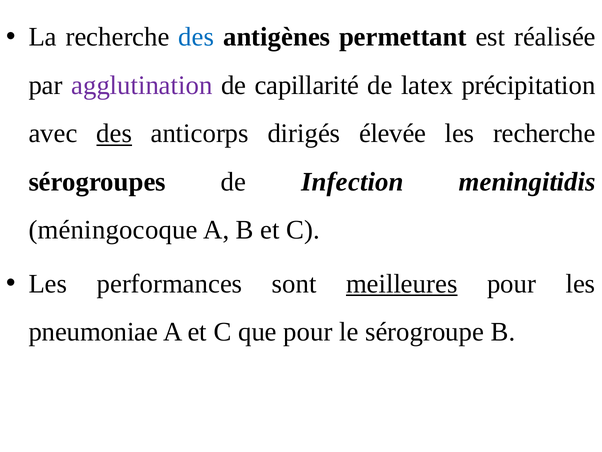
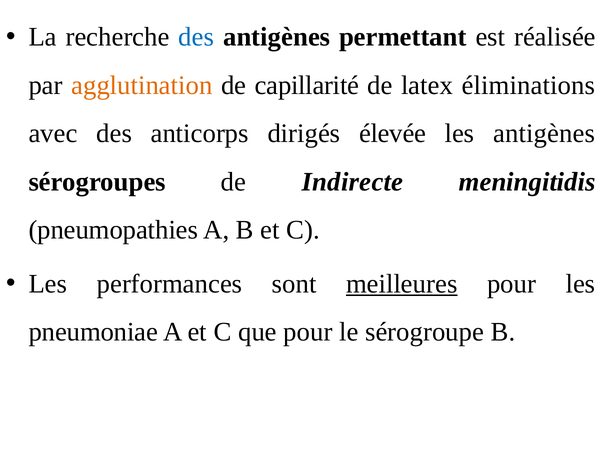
agglutination colour: purple -> orange (142, 85)
précipitation: précipitation -> éliminations (528, 85)
des underline: present -> none (114, 133)
les recherche: recherche -> antigènes (544, 133)
Infection: Infection -> Indirecte (352, 182)
méningocoque: méningocoque -> pneumopathies (113, 230)
